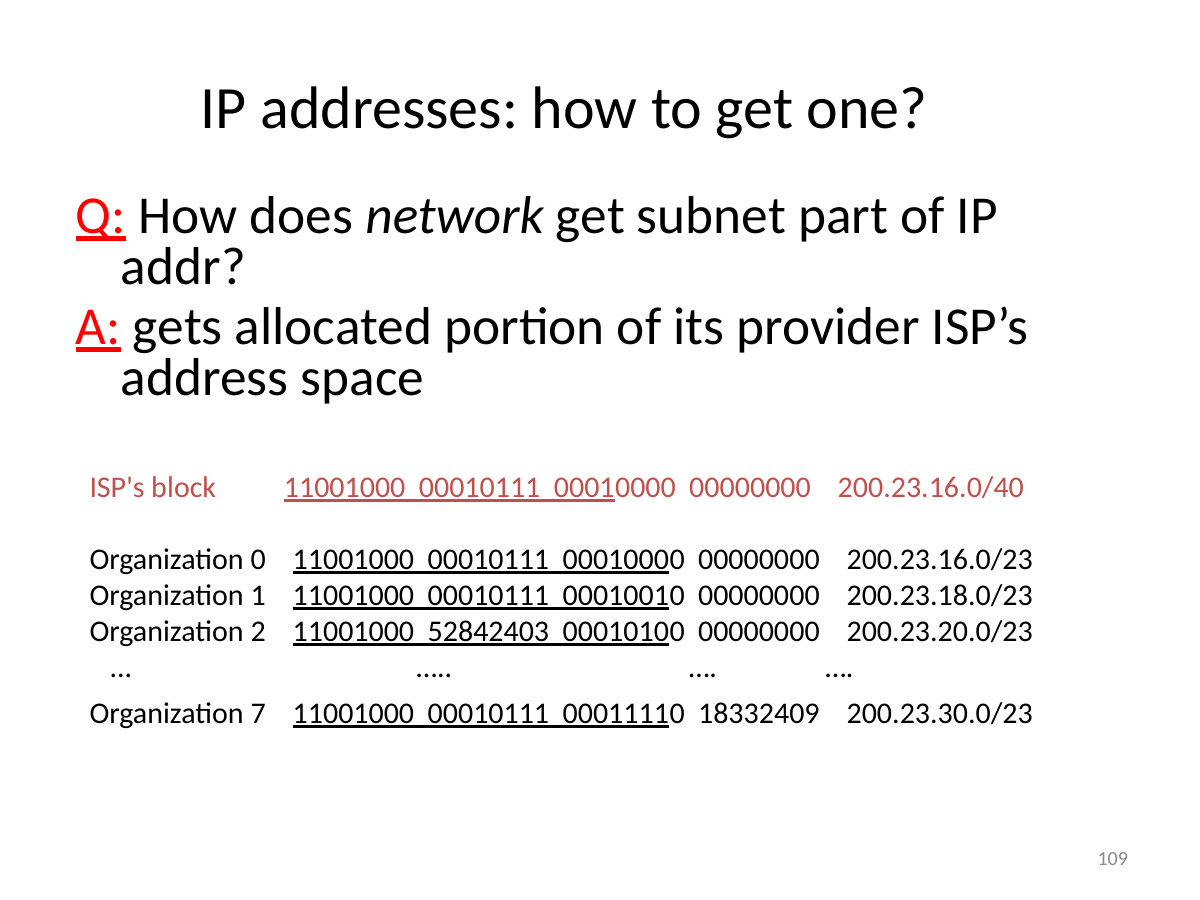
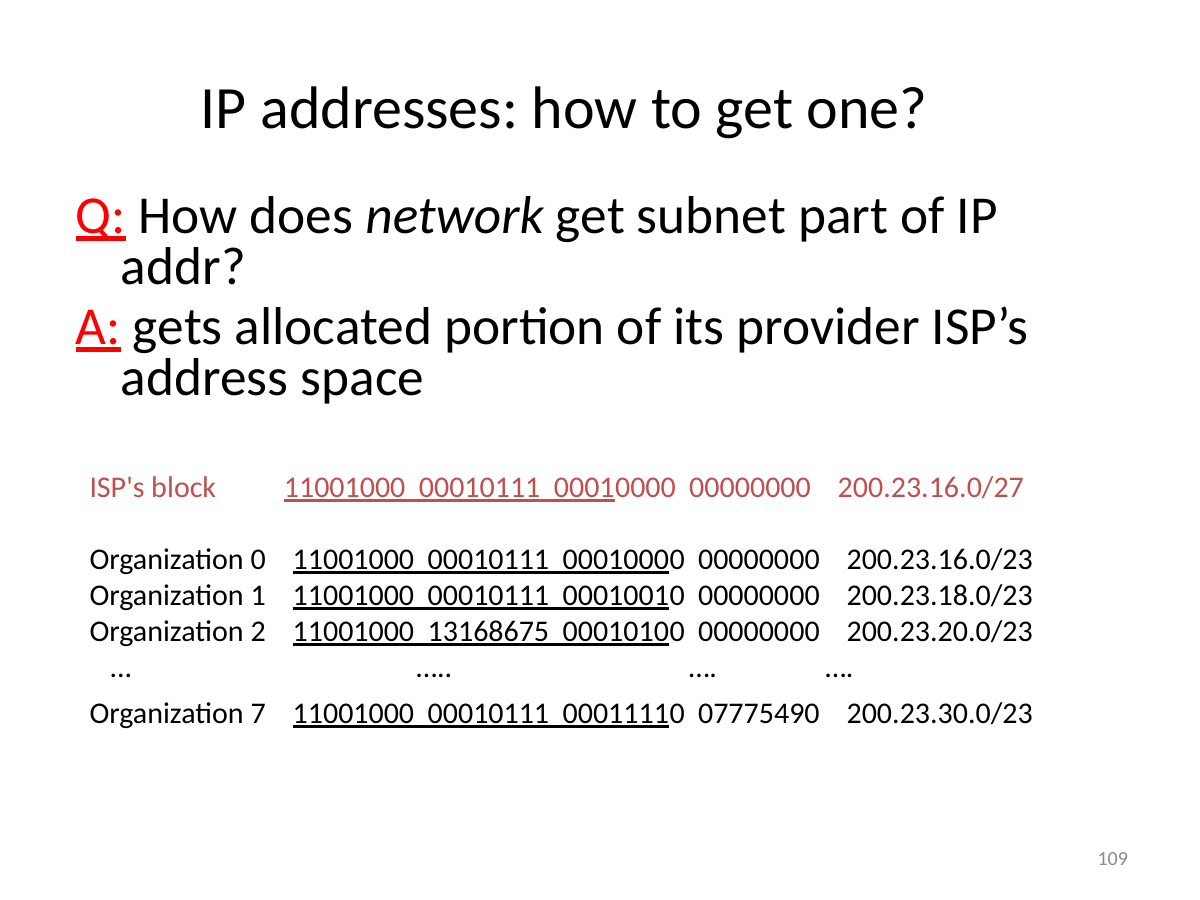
200.23.16.0/40: 200.23.16.0/40 -> 200.23.16.0/27 (931, 487)
52842403: 52842403 -> 13168675 (488, 631)
18332409: 18332409 -> 07775490 (759, 713)
